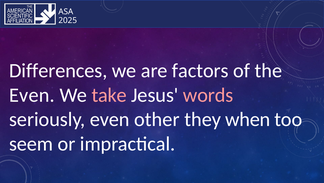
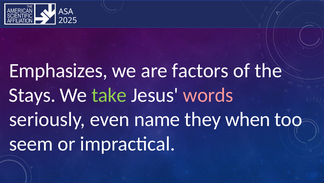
Differences: Differences -> Emphasizes (58, 70)
Even: Even -> Stays (32, 95)
take colour: pink -> light green (109, 95)
other: other -> name (157, 119)
